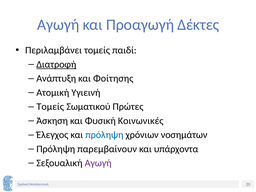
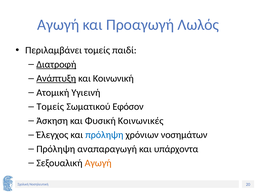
Δέκτες: Δέκτες -> Λωλός (198, 25)
Ανάπτυξη underline: none -> present (56, 79)
Φοίτησης: Φοίτησης -> Κοινωνική (113, 79)
Πρώτες: Πρώτες -> Εφόσον (128, 107)
παρεμβαίνουν: παρεμβαίνουν -> αναπαραγωγή (107, 149)
Αγωγή colour: purple -> orange (98, 163)
